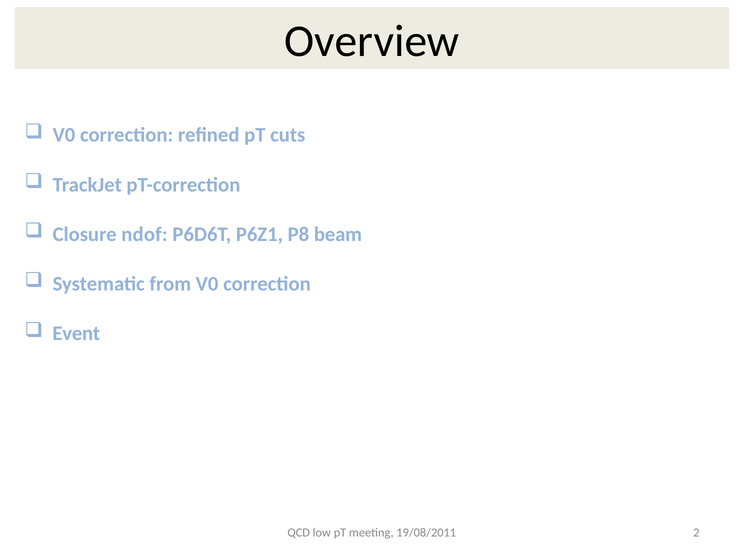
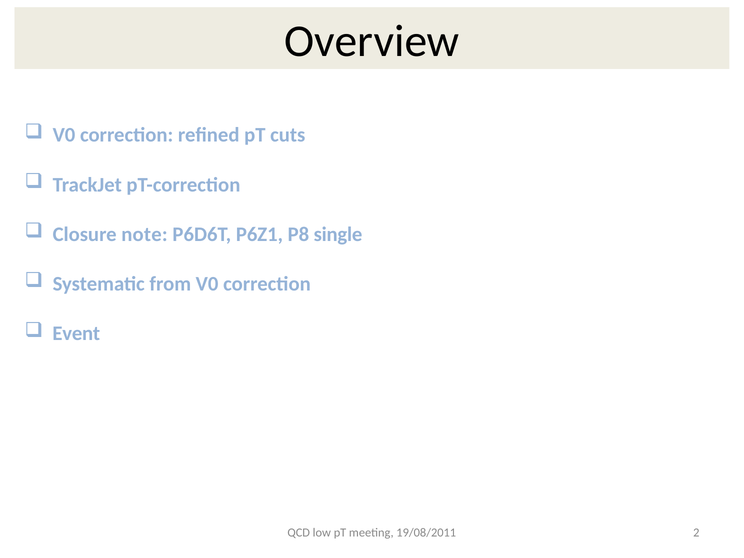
ndof: ndof -> note (144, 234)
beam: beam -> single (338, 234)
